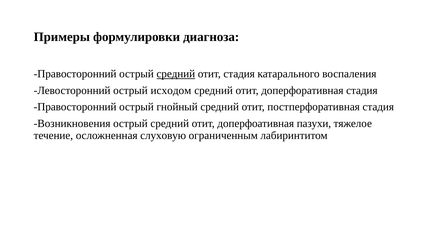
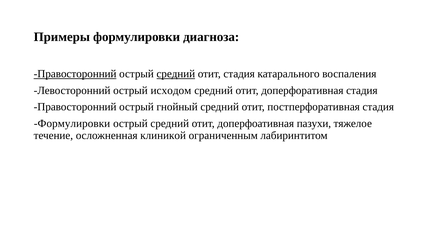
Правосторонний underline: none -> present (75, 74)
Возникновения: Возникновения -> Формулировки (72, 123)
слуховую: слуховую -> клиникой (163, 135)
